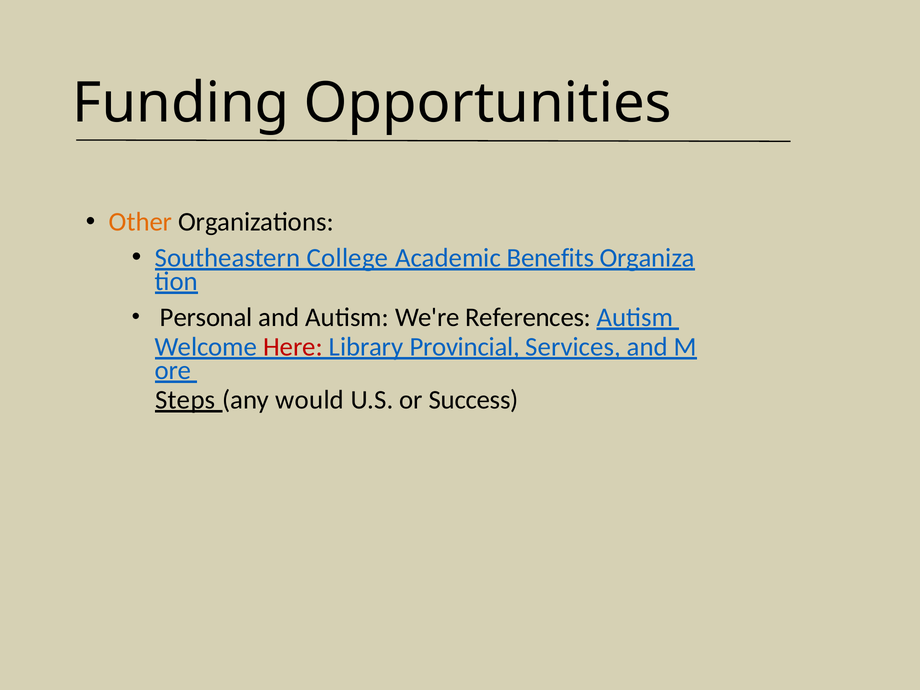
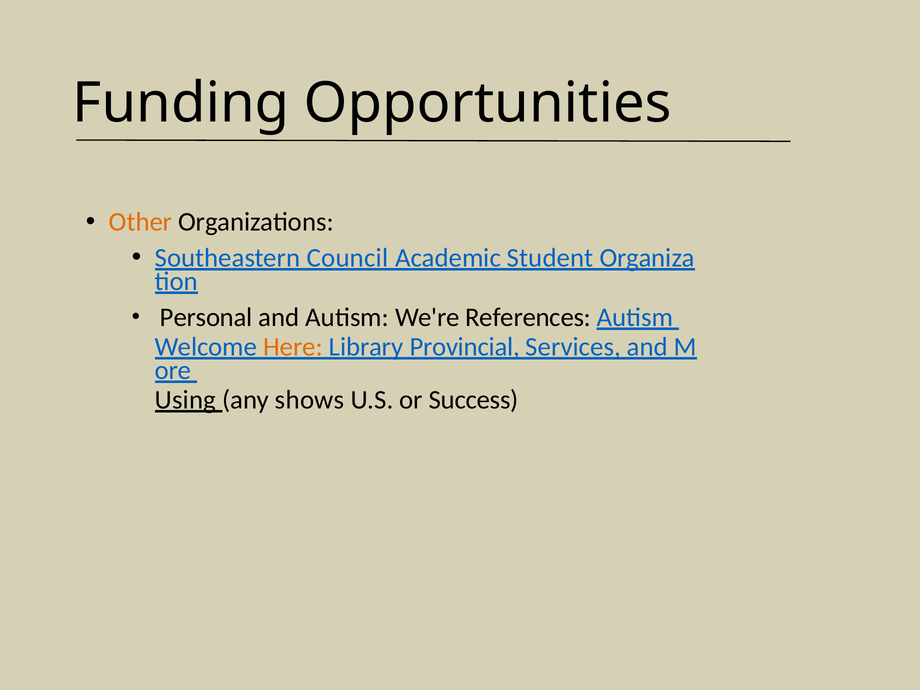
College: College -> Council (347, 258)
Benefits: Benefits -> Student (550, 258)
Here colour: red -> orange (293, 347)
Steps: Steps -> Using (185, 400)
would: would -> shows (310, 400)
